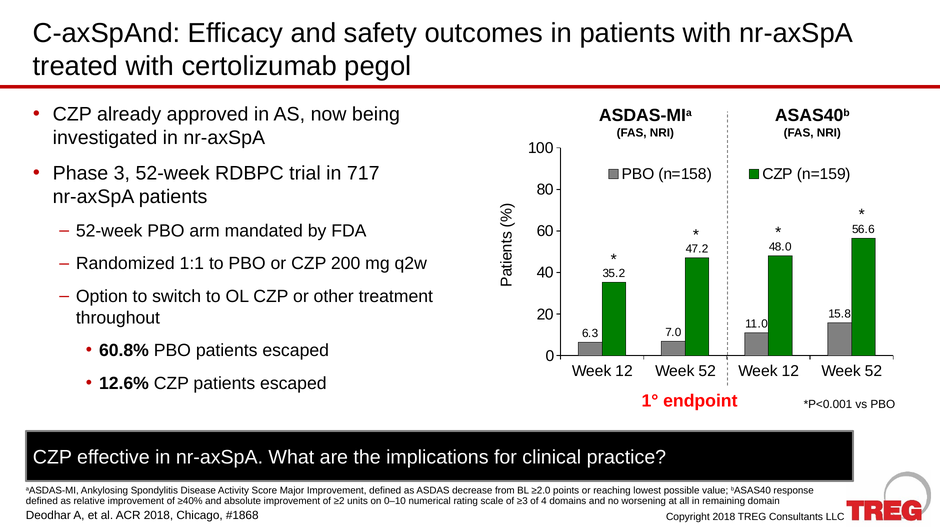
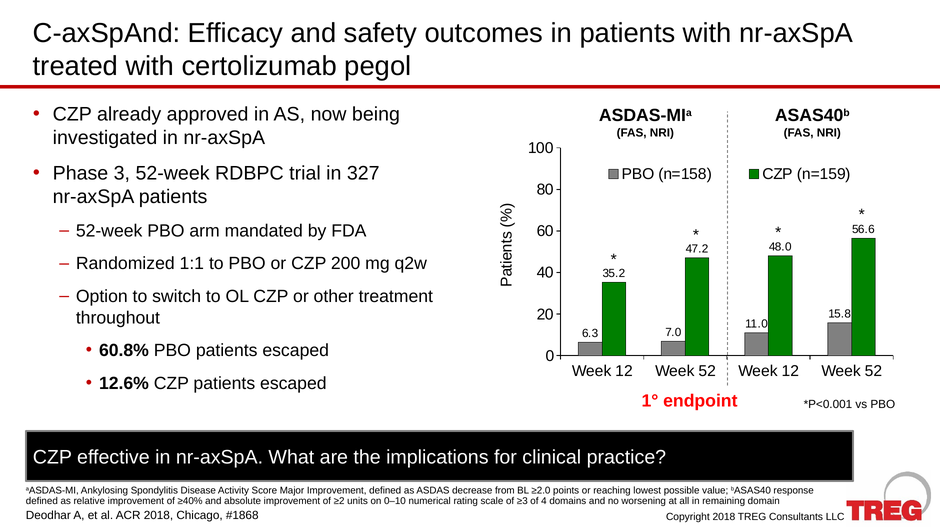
717: 717 -> 327 (363, 173)
